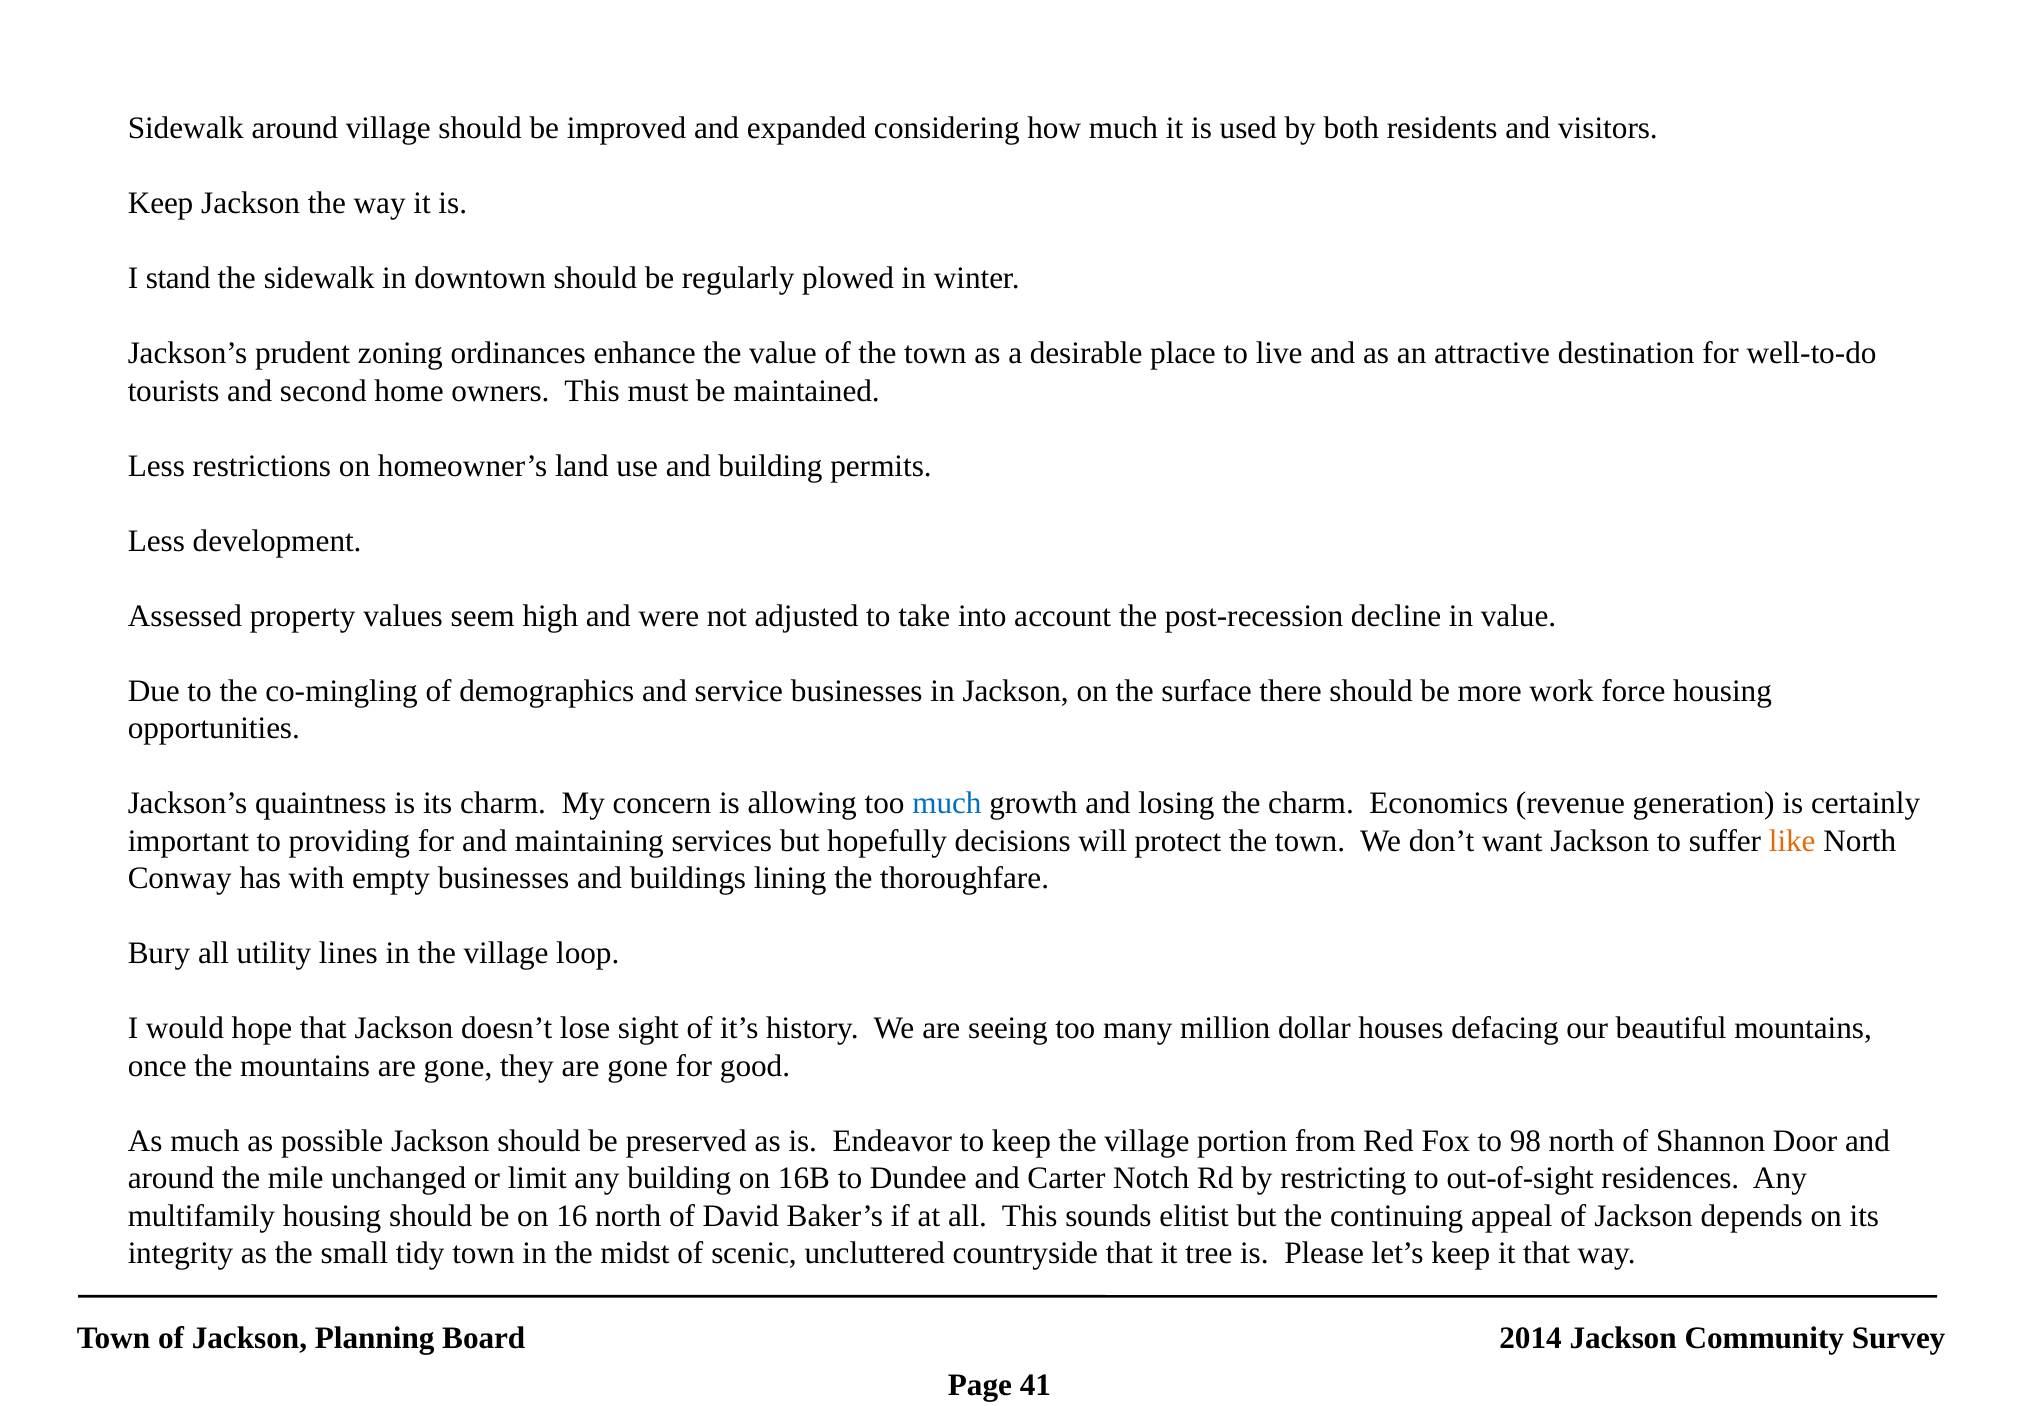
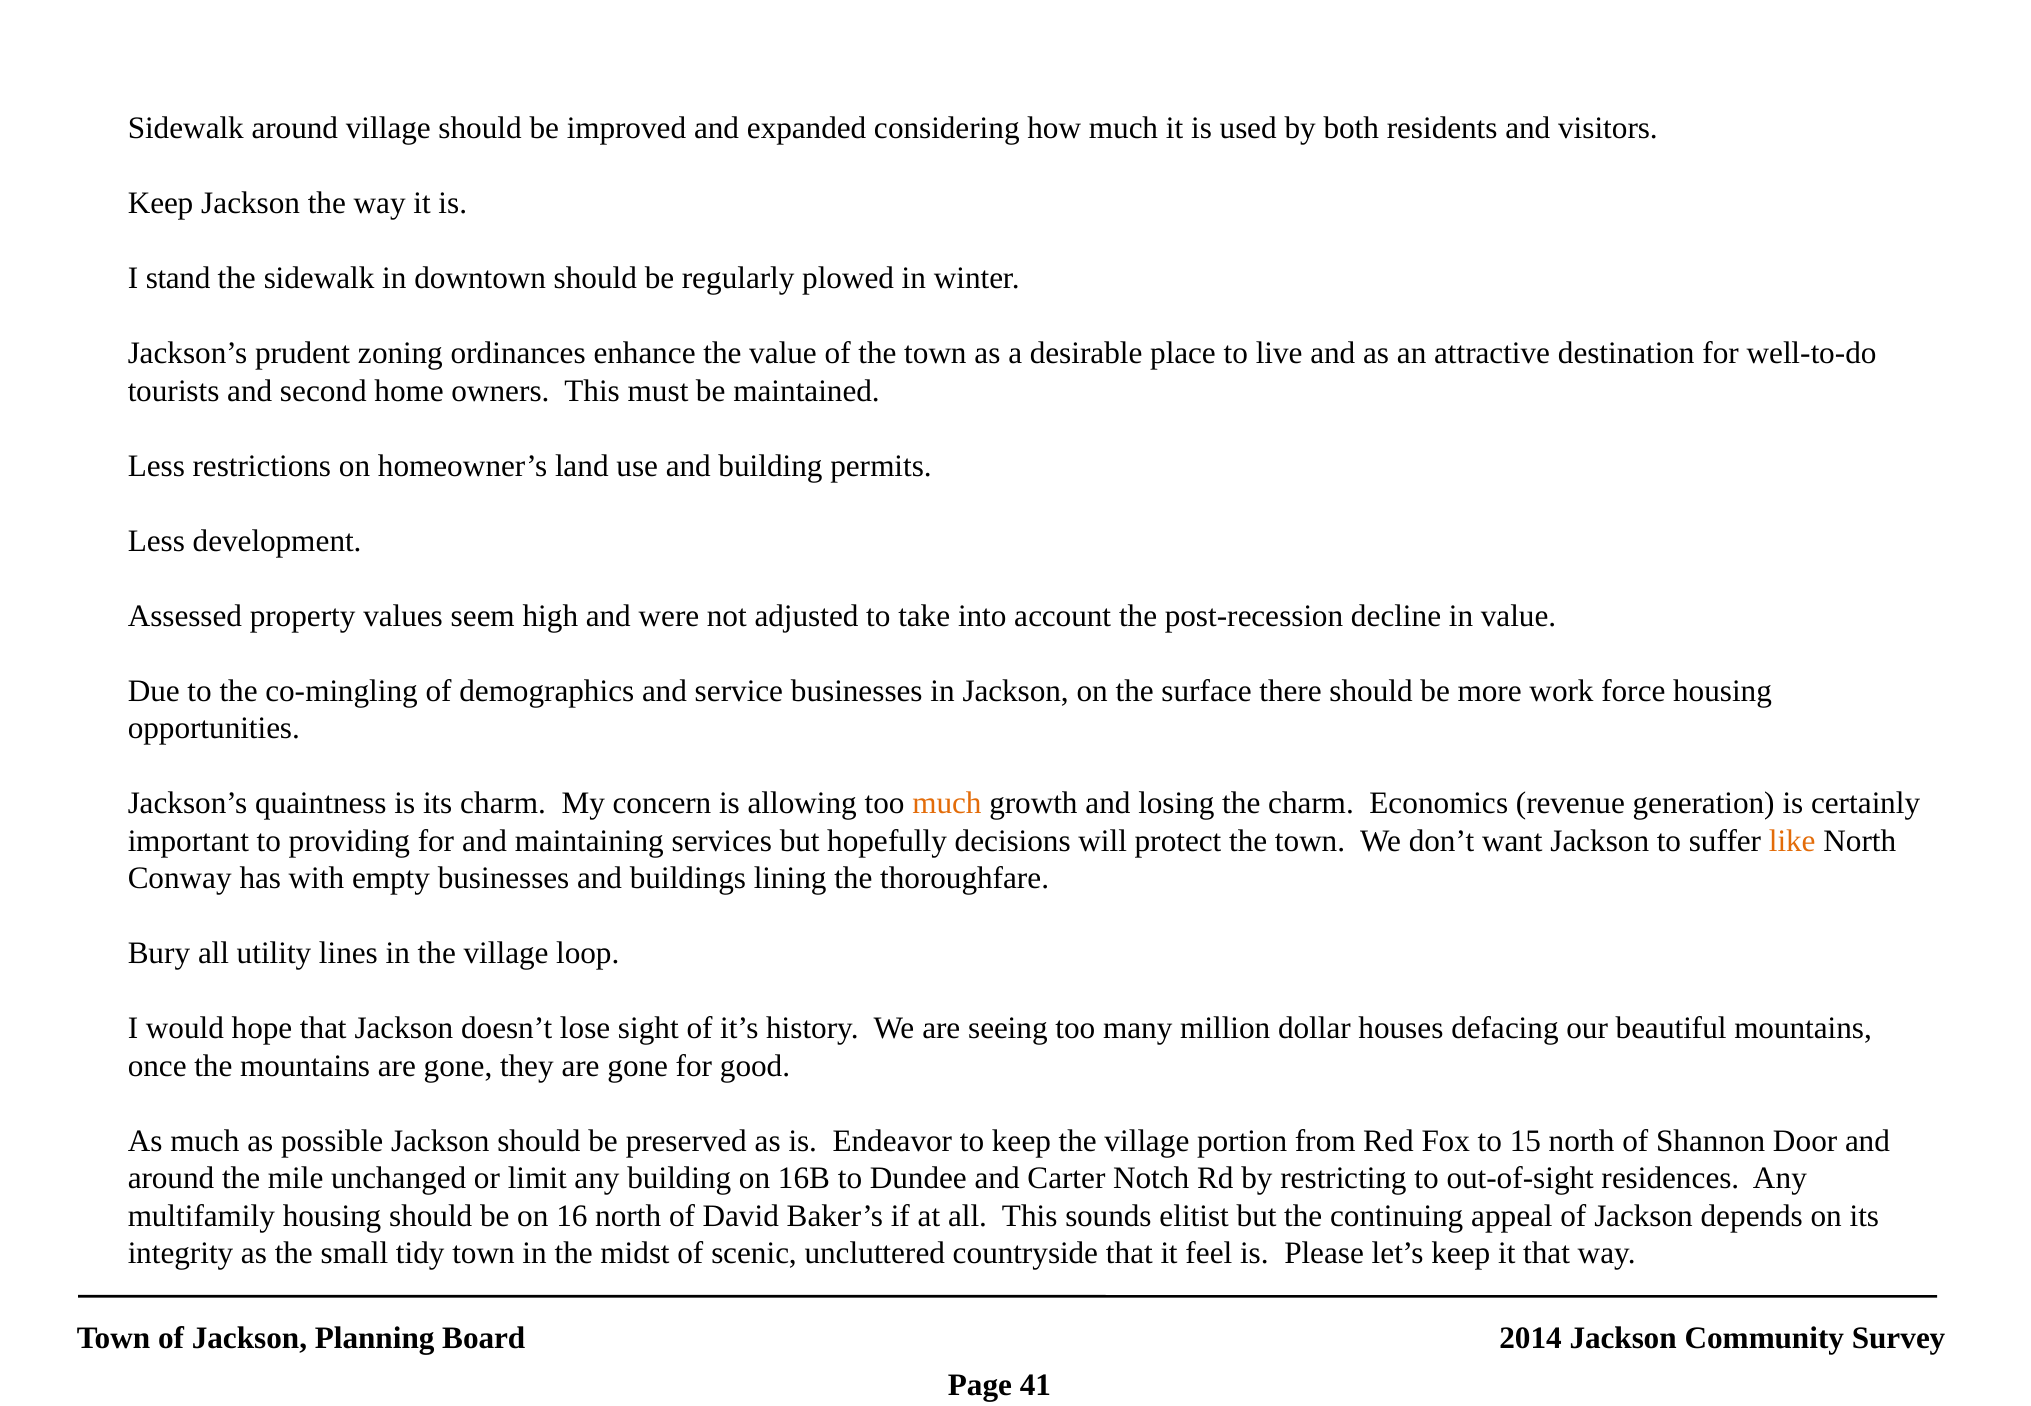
much colour: blue -> orange (947, 804)
98: 98 -> 15 (1525, 1141)
tree: tree -> feel (1209, 1254)
